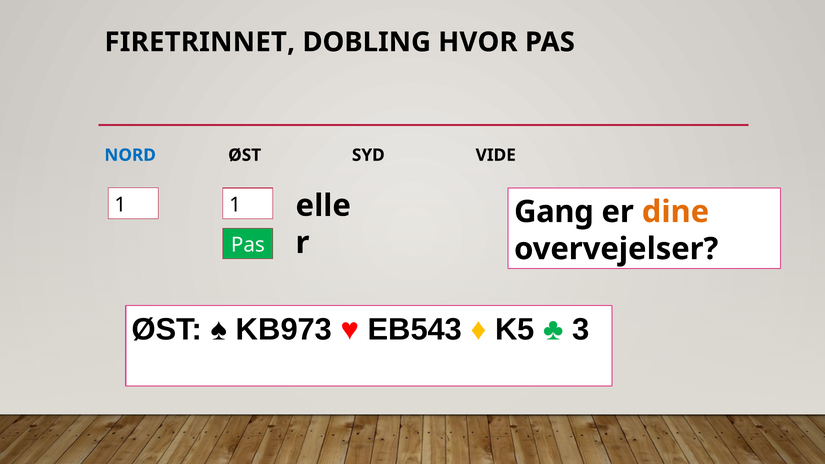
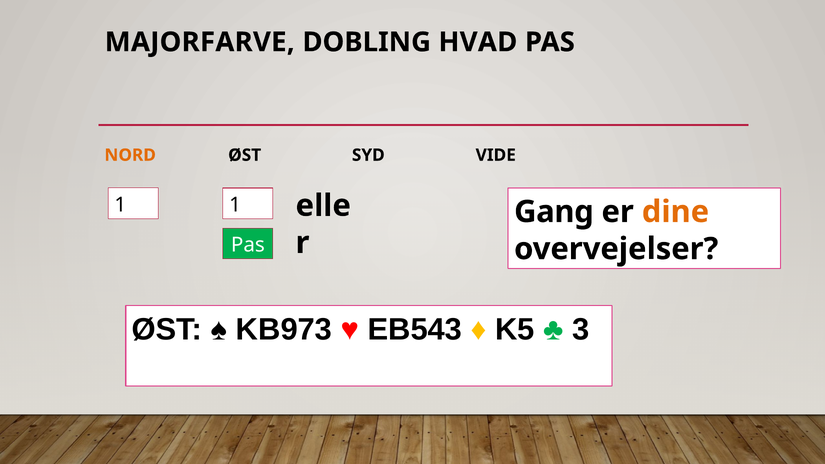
FIRETRINNET: FIRETRINNET -> MAJORFARVE (200, 42)
HVOR: HVOR -> HVAD (478, 42)
NORD colour: blue -> orange (130, 155)
